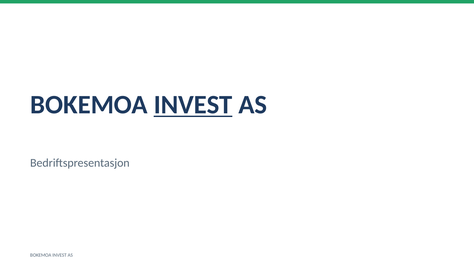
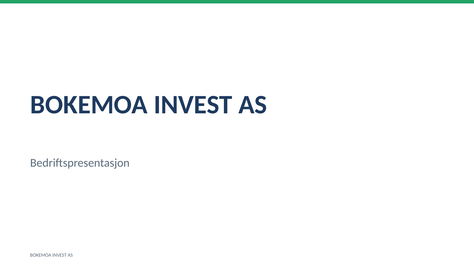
INVEST underline: present -> none (193, 105)
